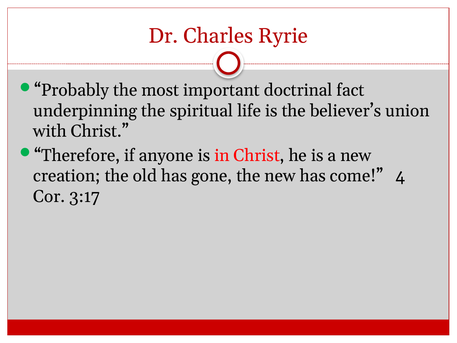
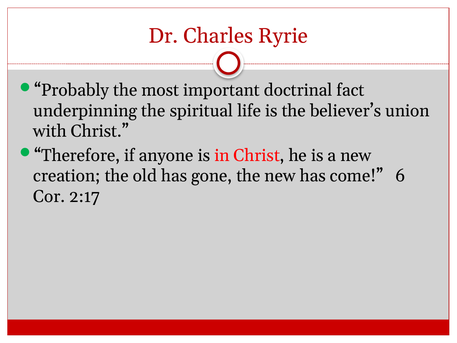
4: 4 -> 6 (400, 176)
3:17: 3:17 -> 2:17 (84, 196)
